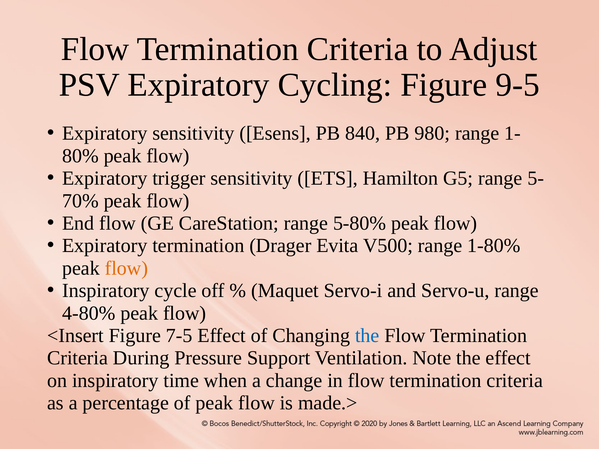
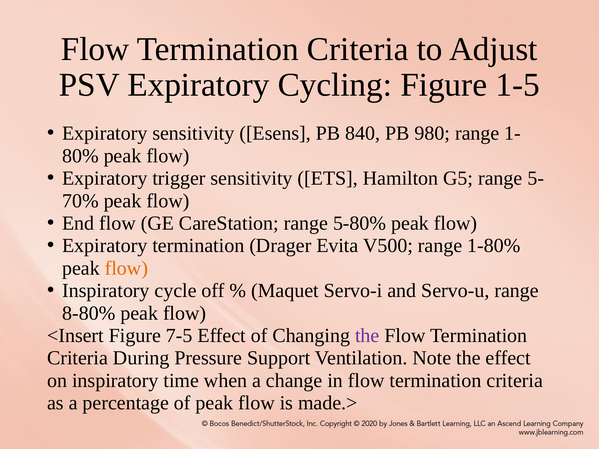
9-5: 9-5 -> 1-5 (518, 85)
4-80%: 4-80% -> 8-80% (89, 313)
the colour: blue -> purple (367, 336)
